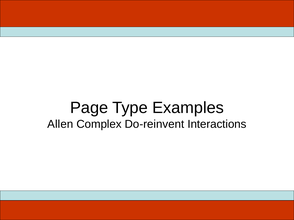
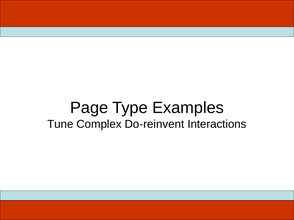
Allen: Allen -> Tune (60, 124)
